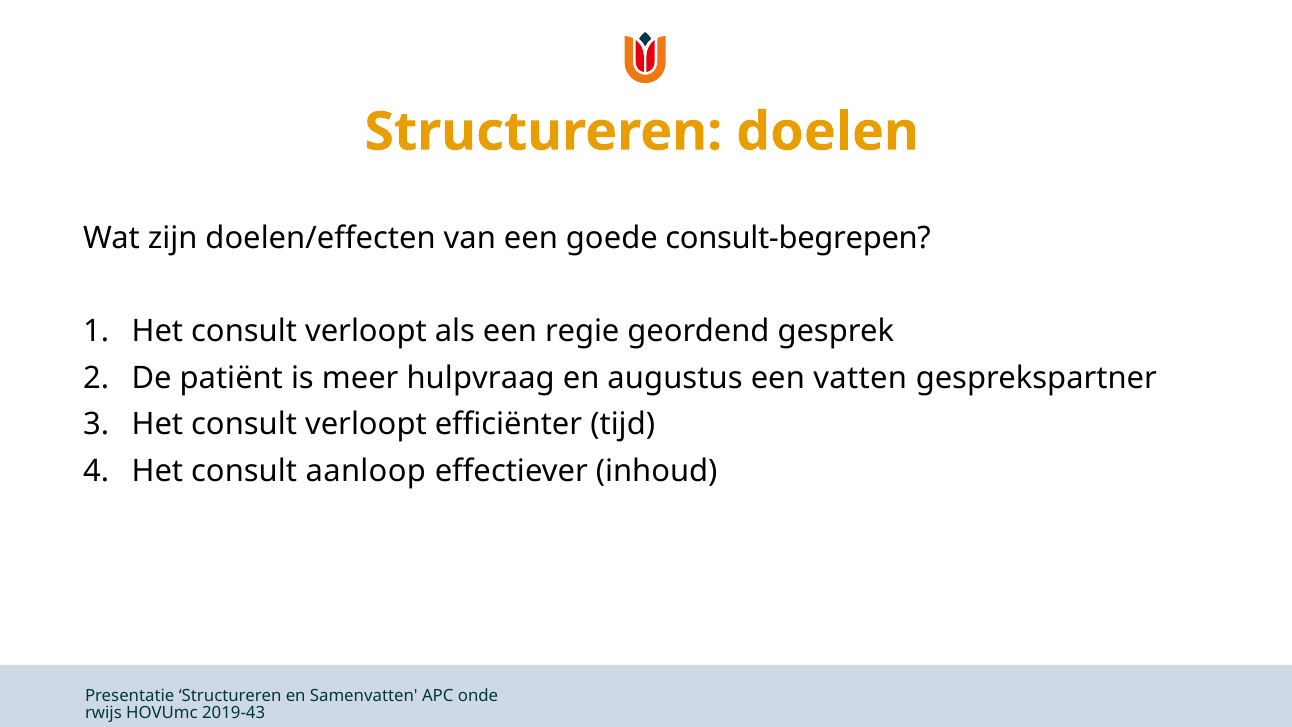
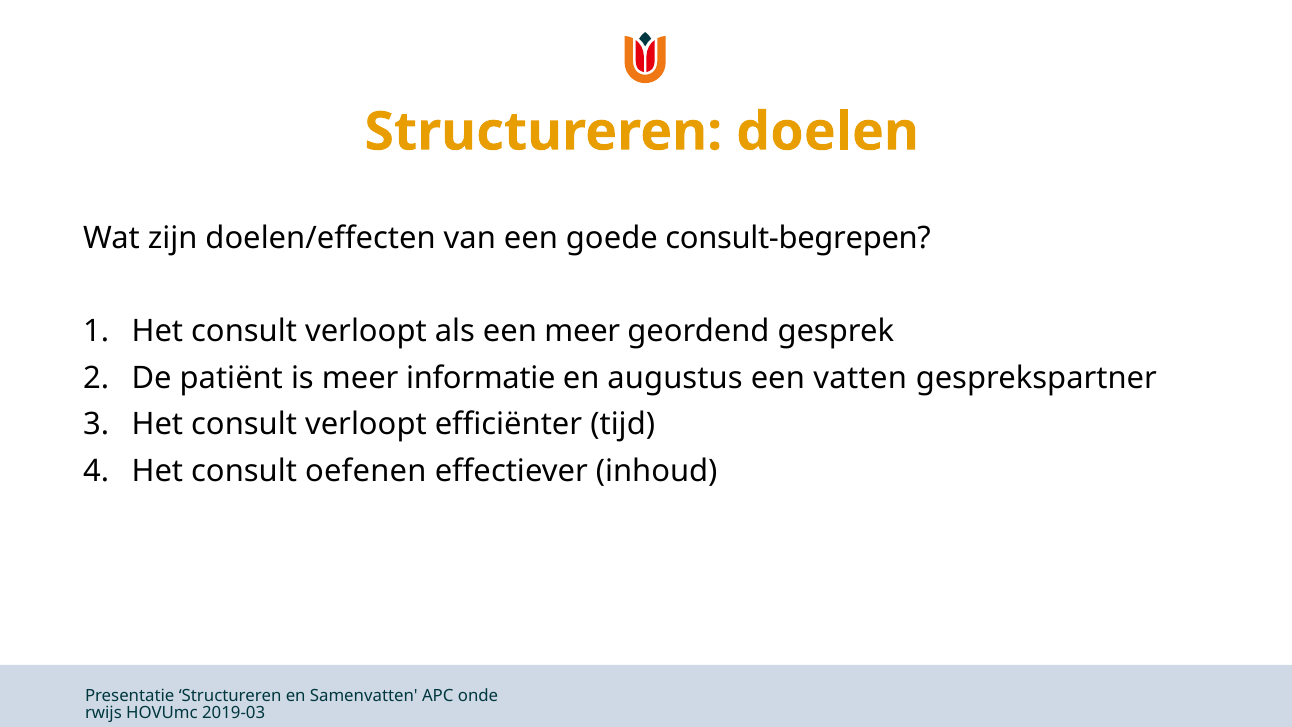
een regie: regie -> meer (582, 331)
hulpvraag: hulpvraag -> informatie (481, 378)
aanloop: aanloop -> oefenen (366, 471)
2019-43: 2019-43 -> 2019-03 (234, 712)
